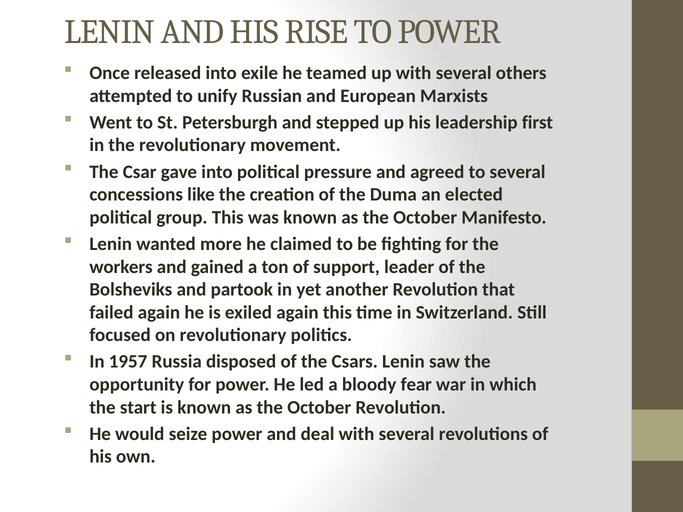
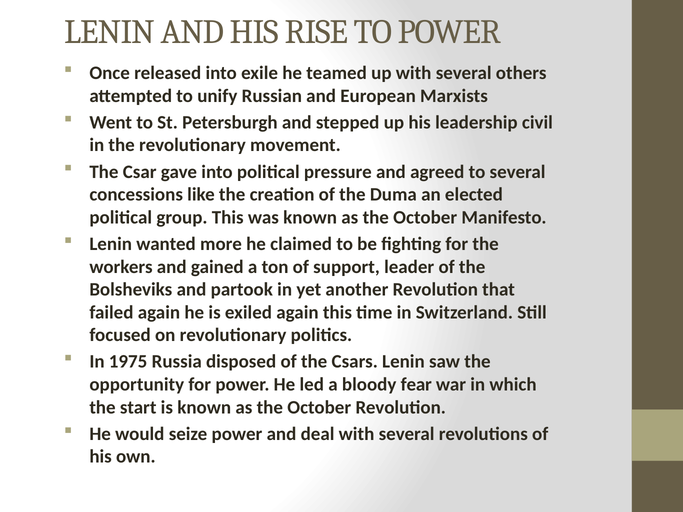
first: first -> civil (537, 122)
1957: 1957 -> 1975 (128, 362)
